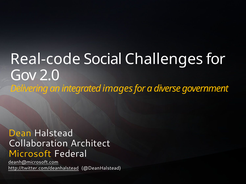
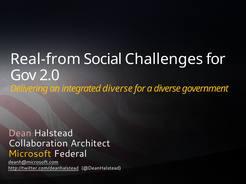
Real-code: Real-code -> Real-from (46, 59)
integrated images: images -> diverse (118, 89)
Dean colour: yellow -> pink (20, 133)
